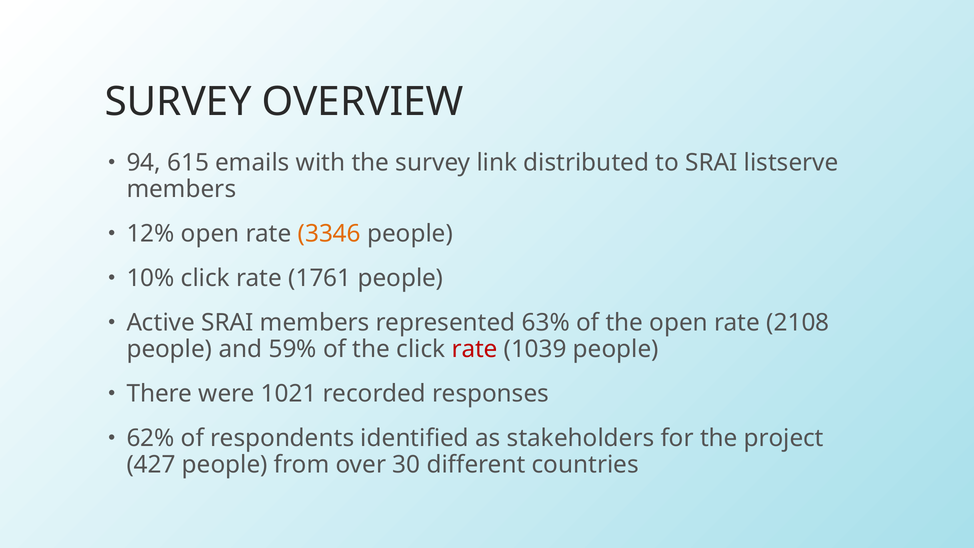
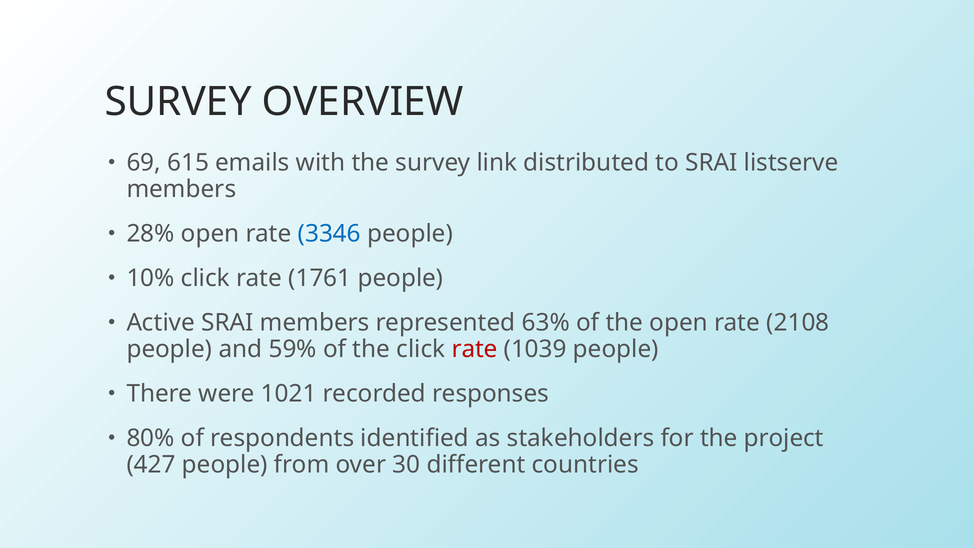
94: 94 -> 69 (144, 163)
12%: 12% -> 28% (151, 234)
3346 colour: orange -> blue (329, 234)
62%: 62% -> 80% (151, 438)
